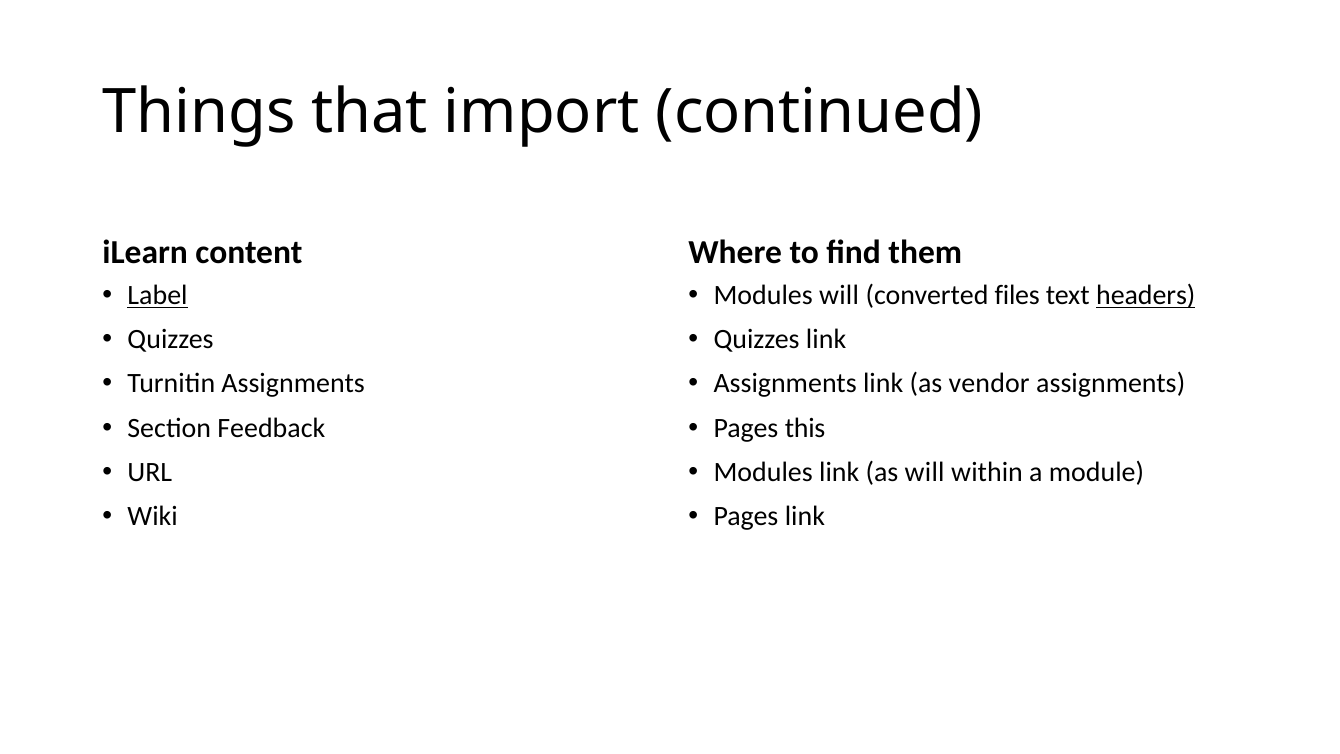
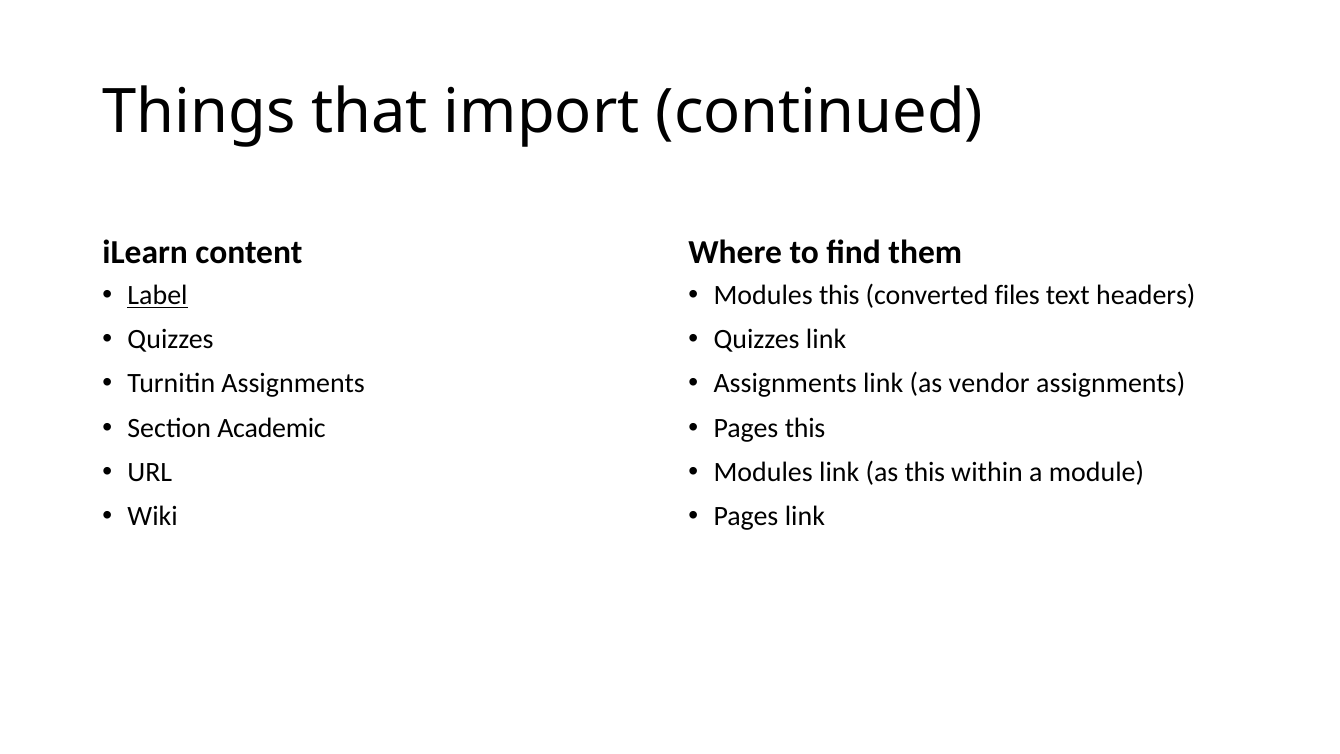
Modules will: will -> this (839, 295)
headers underline: present -> none (1146, 295)
Feedback: Feedback -> Academic (272, 428)
as will: will -> this (925, 472)
